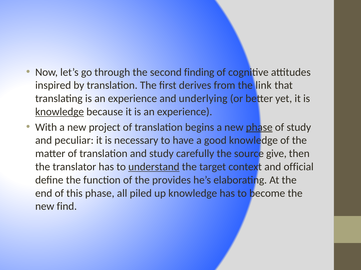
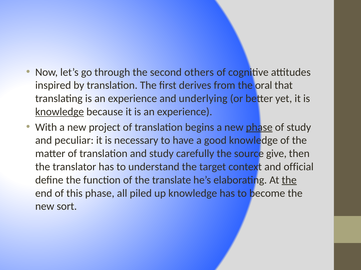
finding: finding -> others (199, 72)
link: link -> oral (264, 86)
understand underline: present -> none (154, 167)
provides: provides -> translate (172, 180)
the underline: none -> present (289, 180)
find: find -> sort (67, 207)
